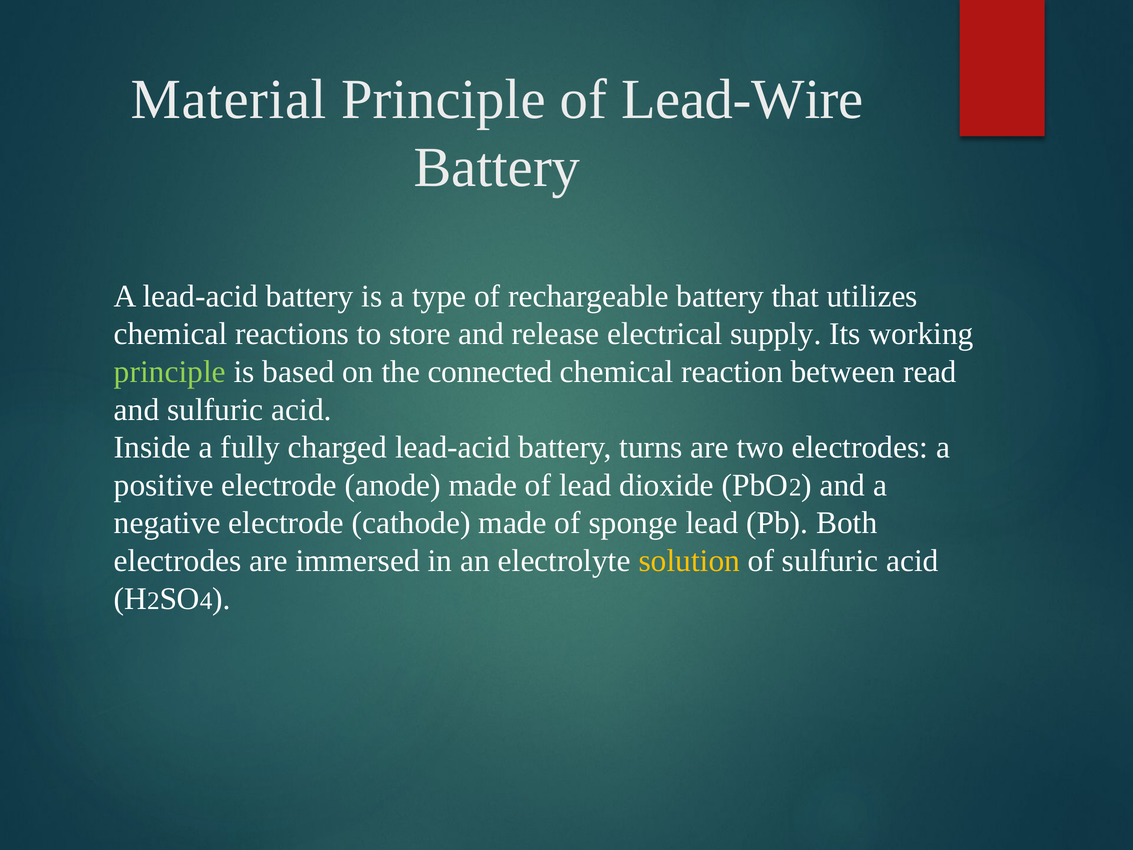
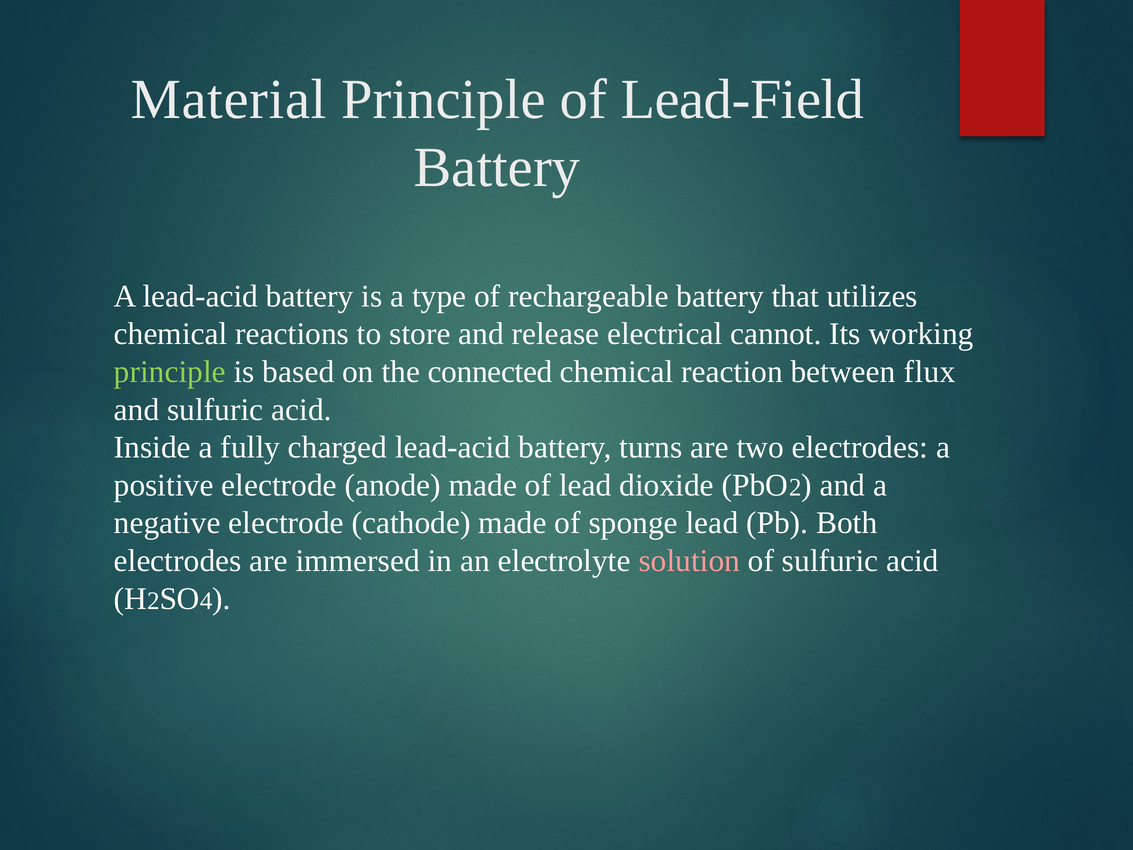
Lead-Wire: Lead-Wire -> Lead-Field (743, 100)
supply: supply -> cannot (776, 334)
read: read -> flux (930, 372)
solution colour: yellow -> pink (689, 561)
